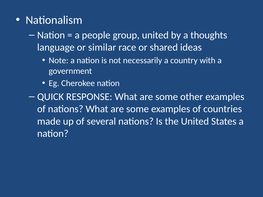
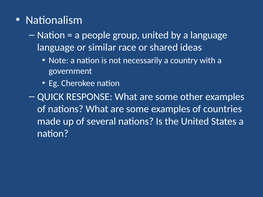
a thoughts: thoughts -> language (209, 35)
